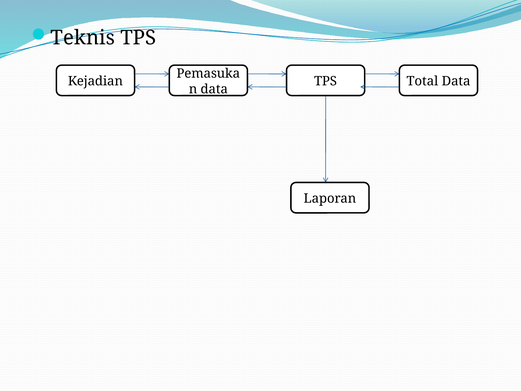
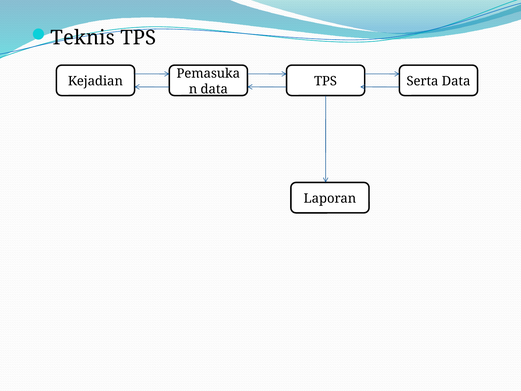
Total: Total -> Serta (422, 81)
